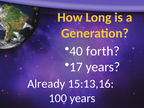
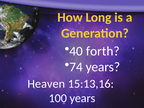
17: 17 -> 74 (76, 67)
Already: Already -> Heaven (46, 84)
